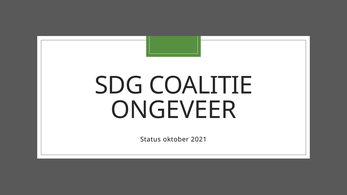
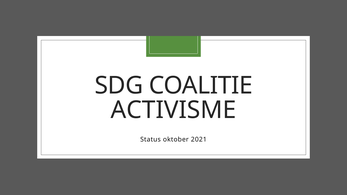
ONGEVEER: ONGEVEER -> ACTIVISME (173, 110)
